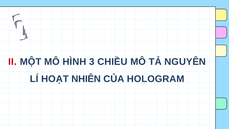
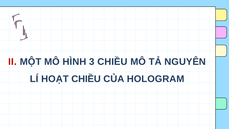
HOẠT NHIÊN: NHIÊN -> CHIỀU (86, 79)
